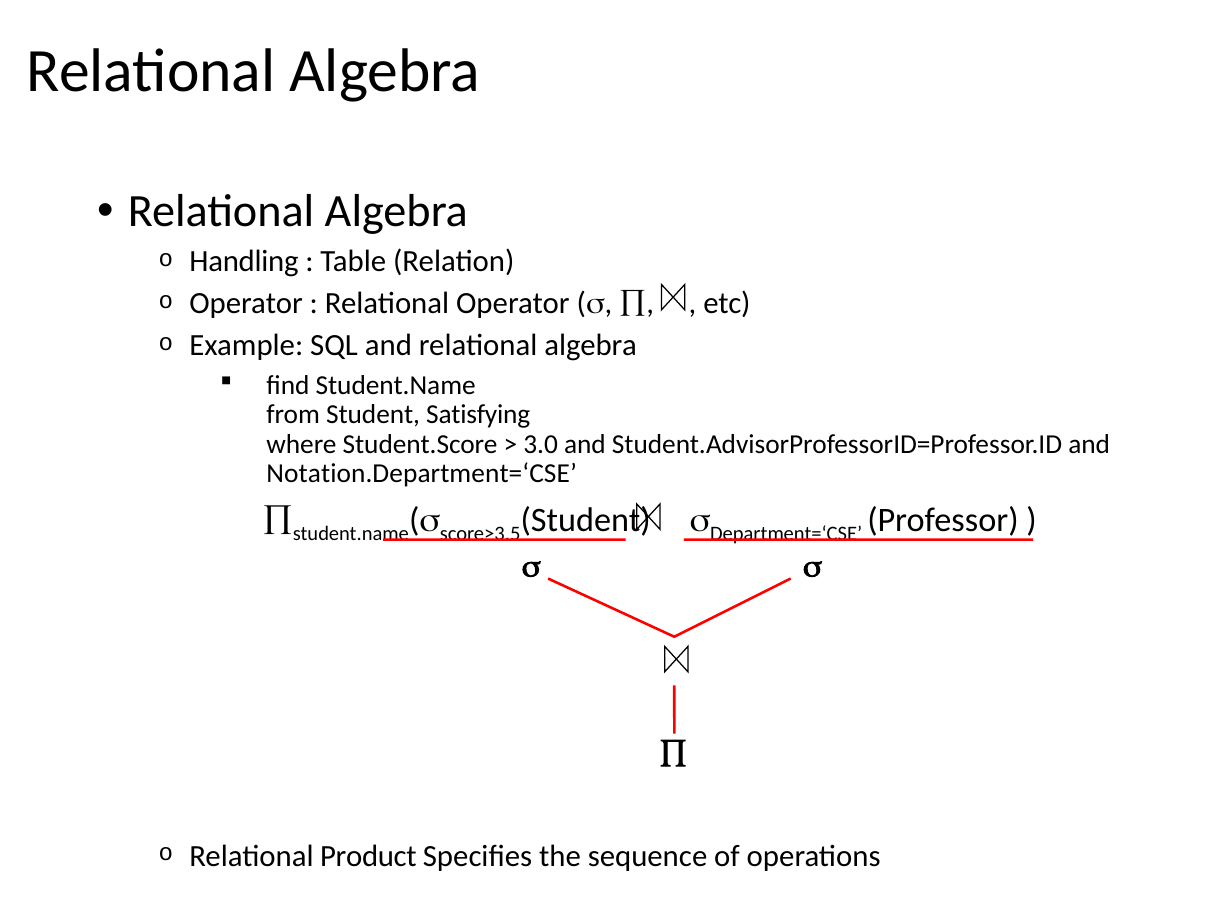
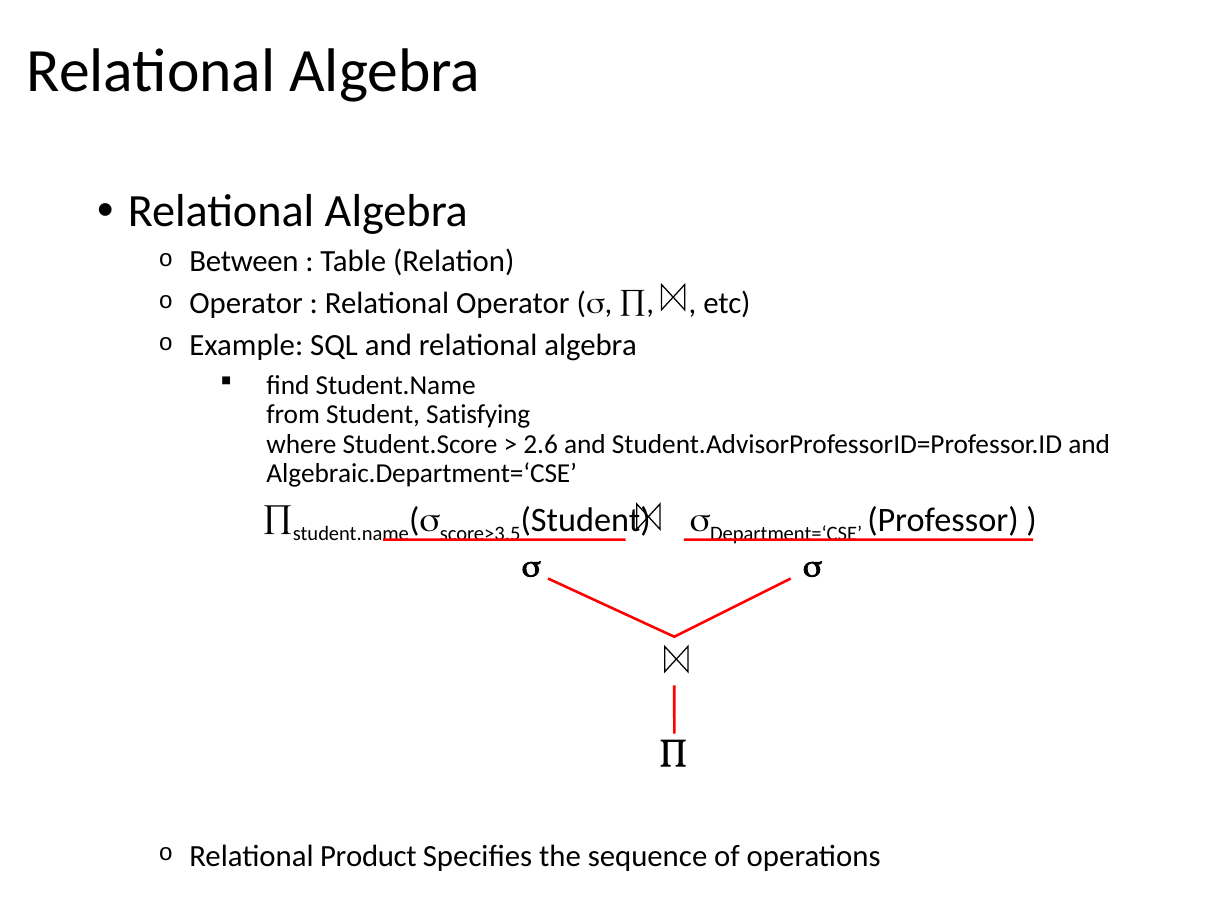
Handling: Handling -> Between (244, 262)
3.0: 3.0 -> 2.6 (541, 444)
Notation.Department=‘CSE: Notation.Department=‘CSE -> Algebraic.Department=‘CSE (422, 474)
